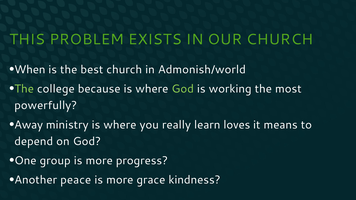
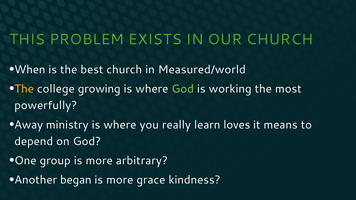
Admonish/world: Admonish/world -> Measured/world (202, 70)
The colour: light green -> yellow (24, 89)
because: because -> growing (99, 89)
progress: progress -> arbitrary (142, 161)
peace: peace -> began (76, 180)
